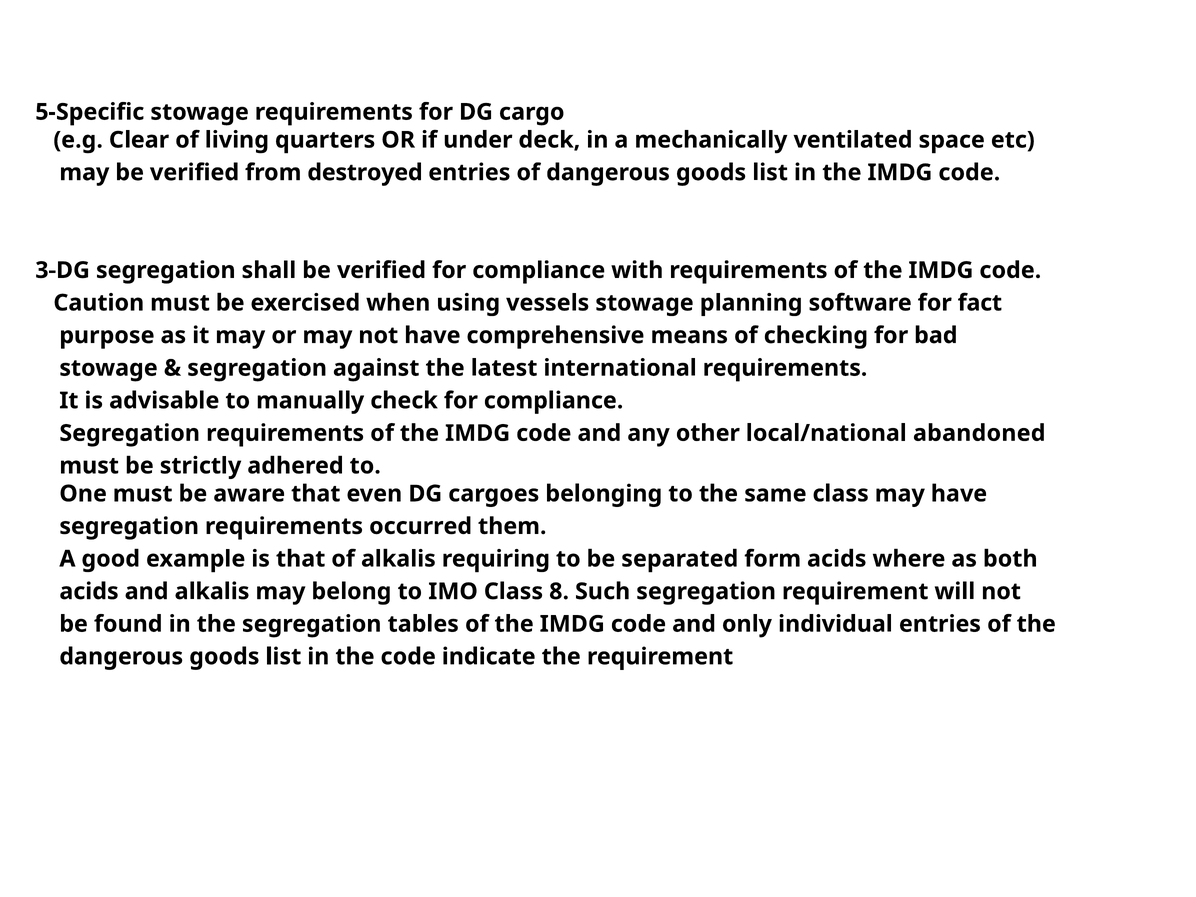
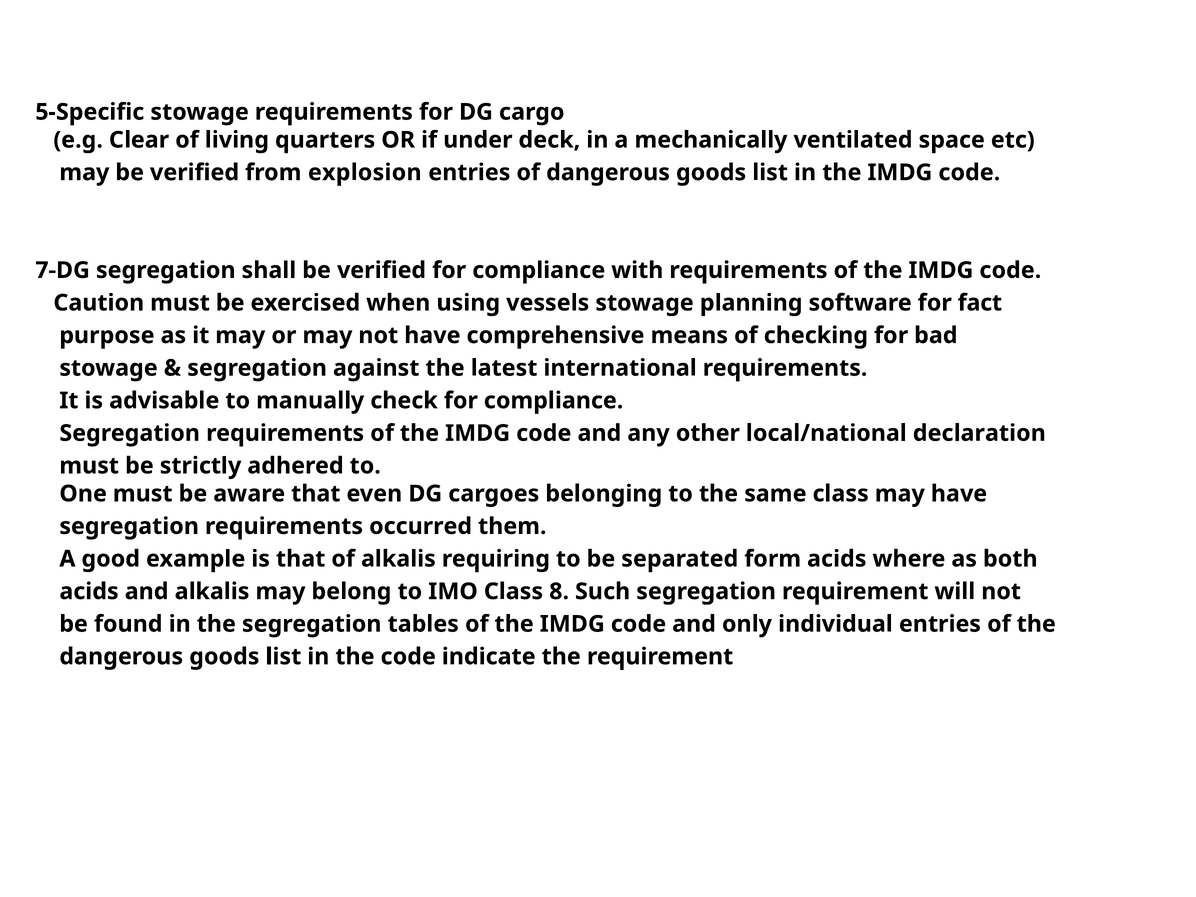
destroyed: destroyed -> explosion (365, 173)
3-DG: 3-DG -> 7-DG (63, 270)
abandoned: abandoned -> declaration (979, 433)
